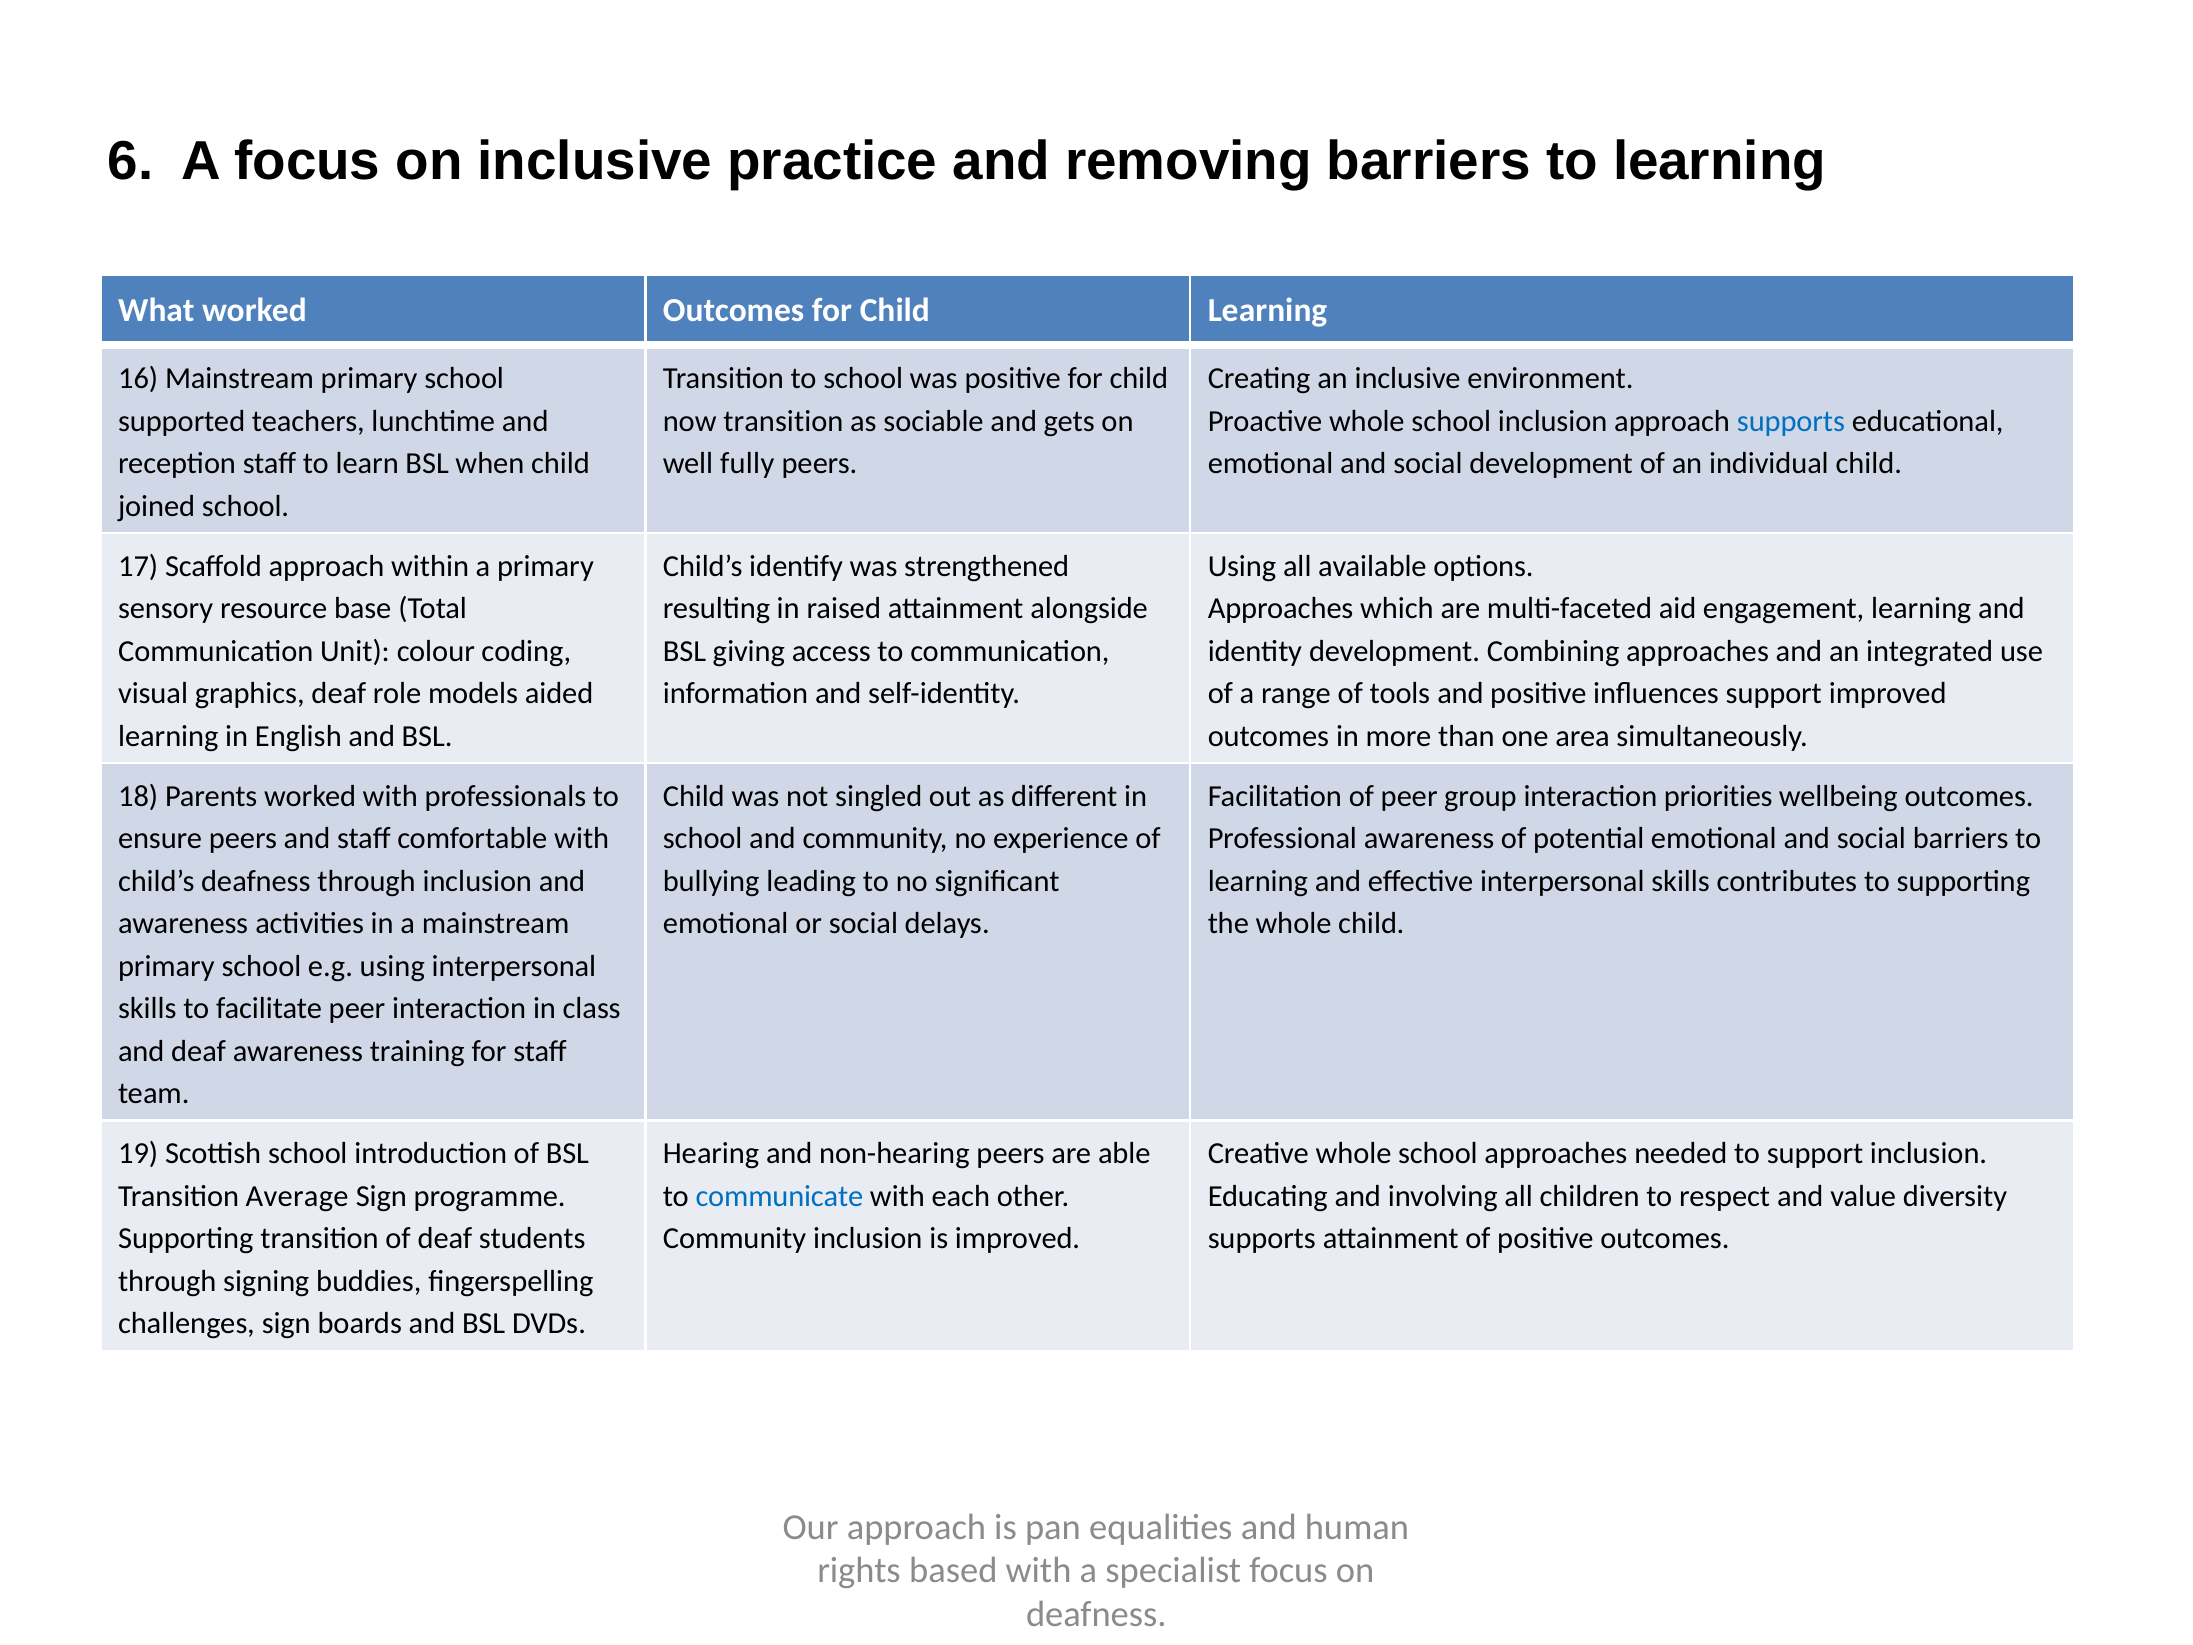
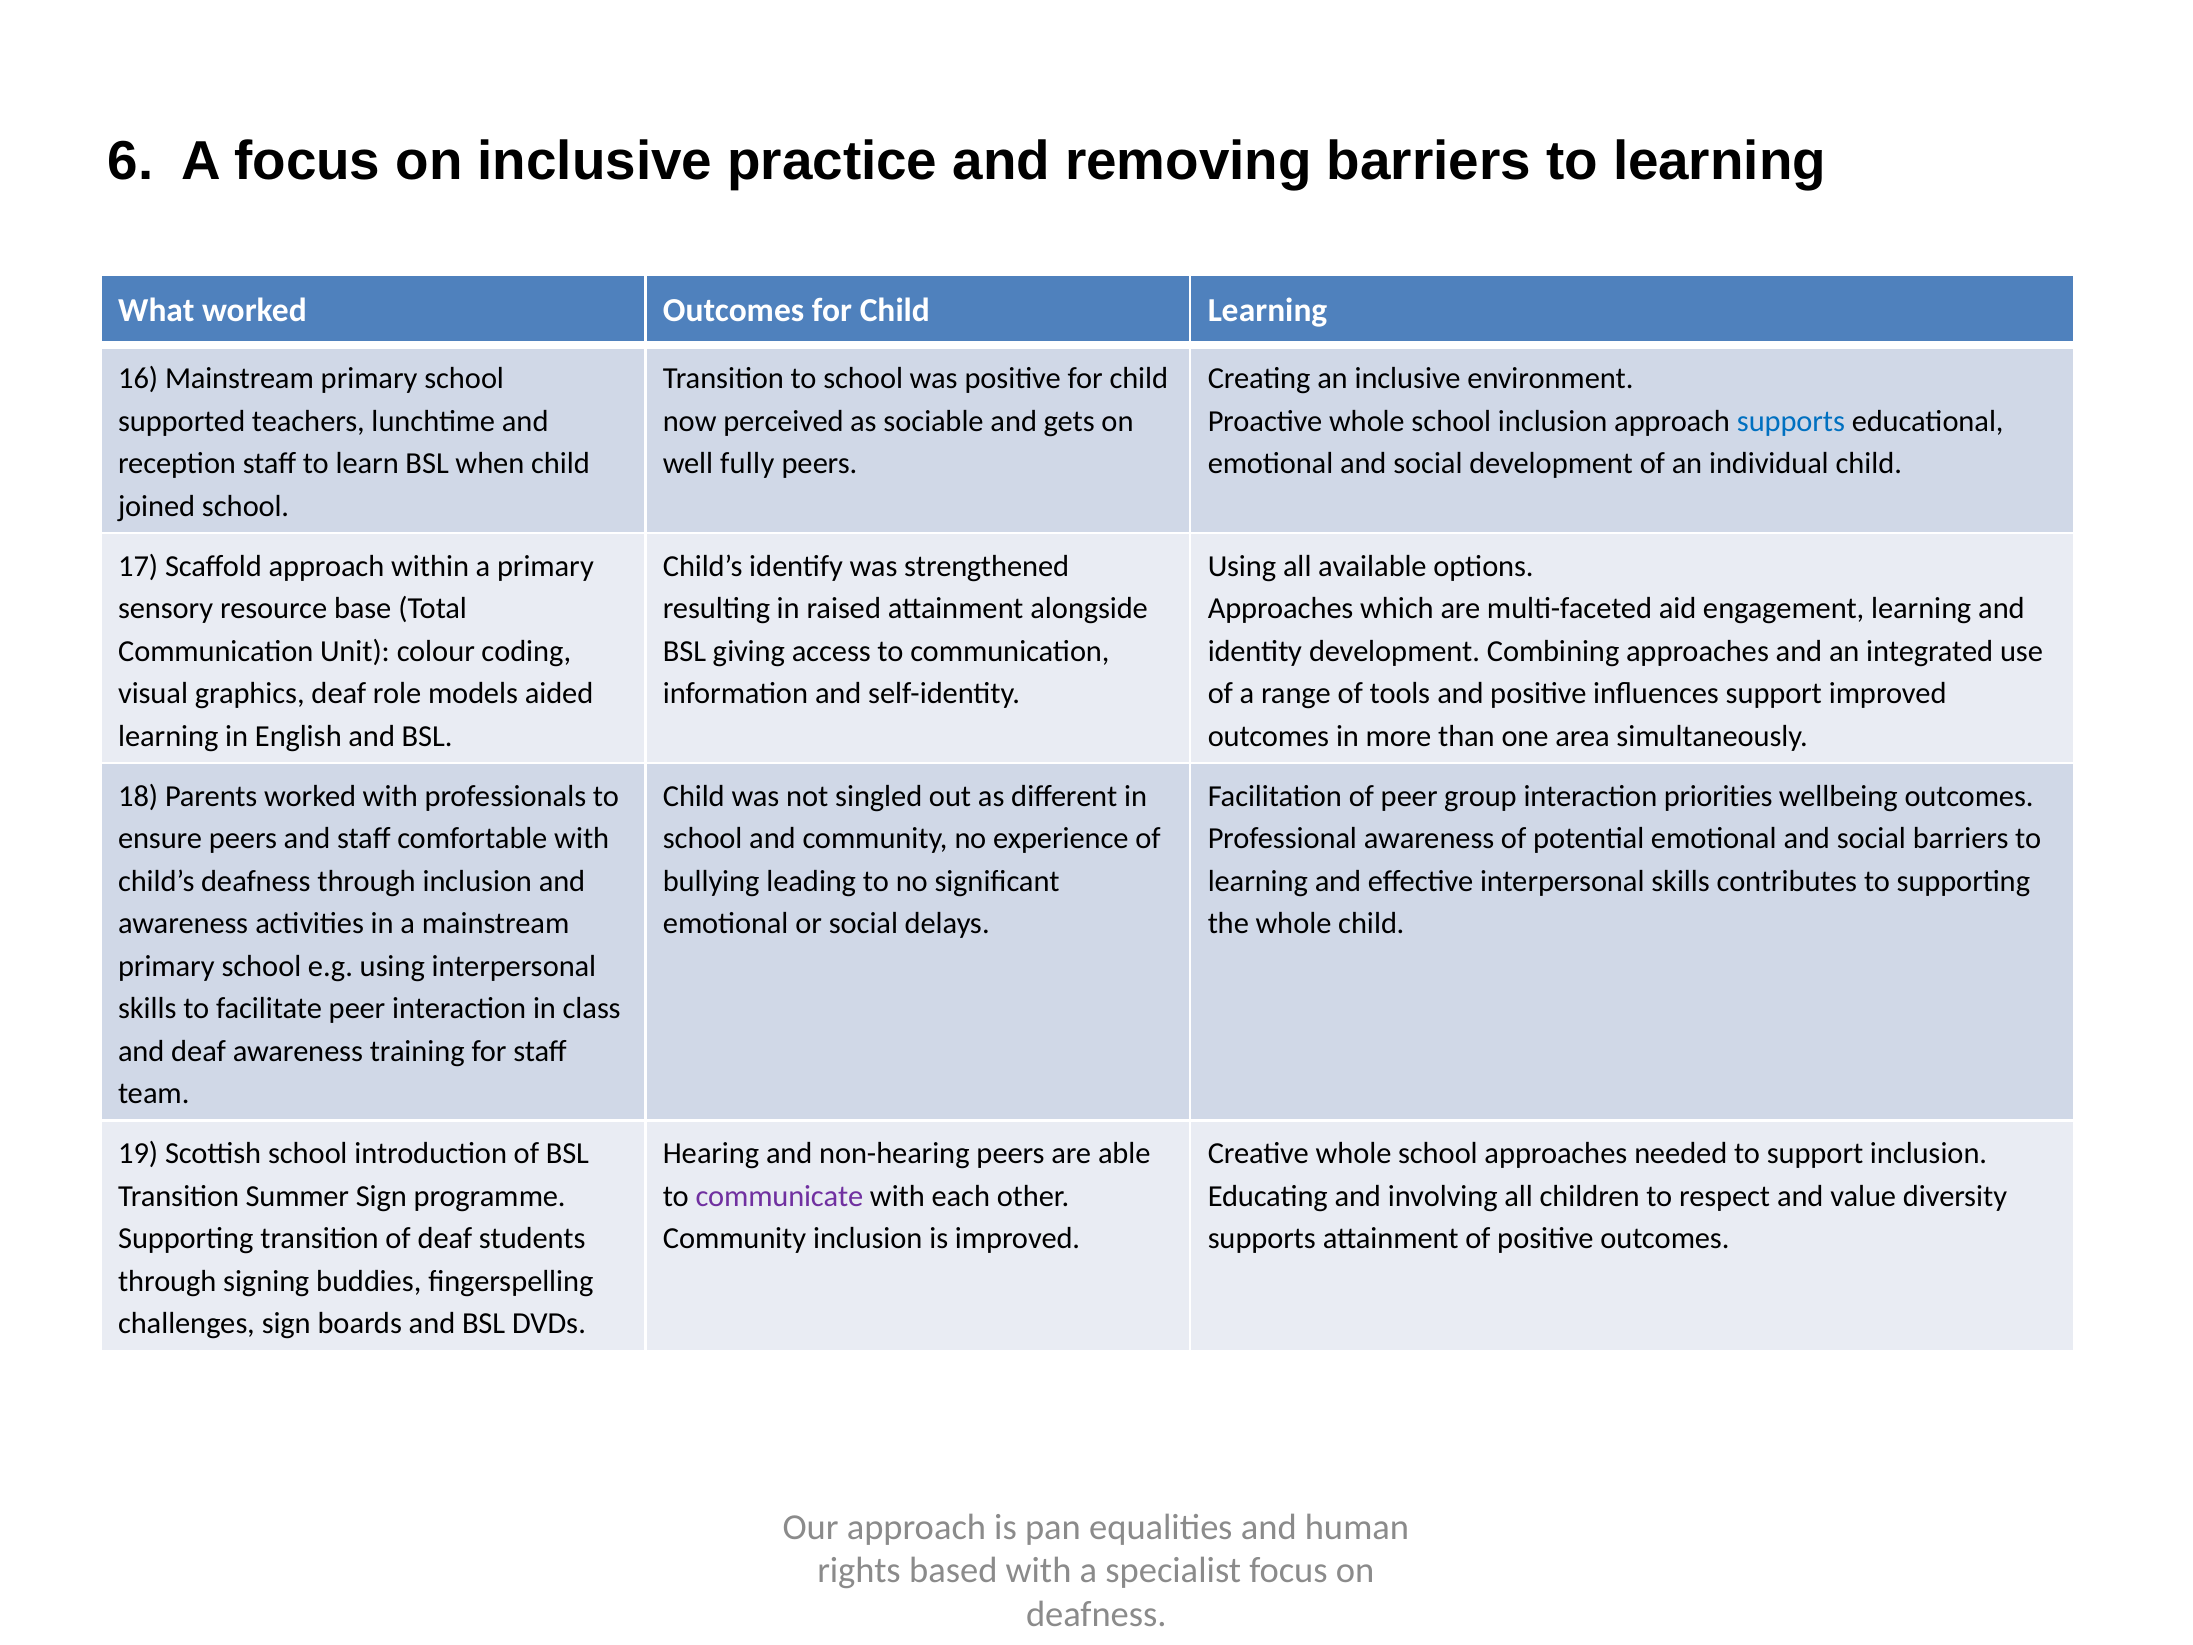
now transition: transition -> perceived (784, 421)
Average: Average -> Summer (297, 1196)
communicate colour: blue -> purple (779, 1196)
